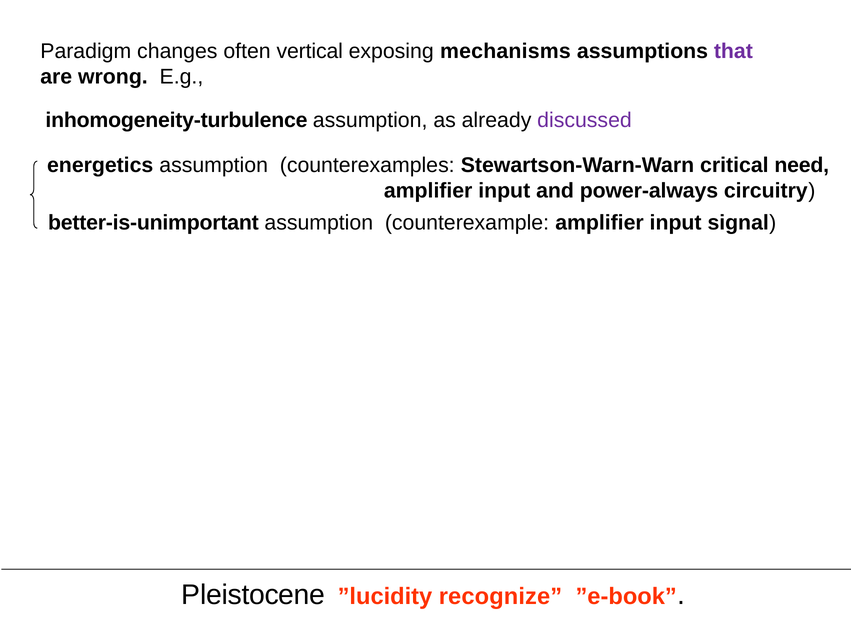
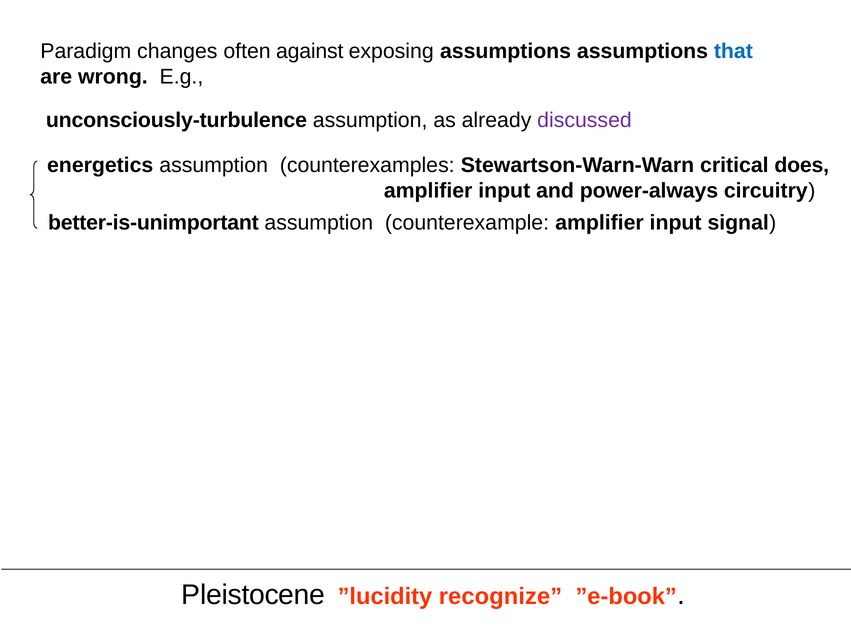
vertical: vertical -> against (310, 51)
exposing mechanisms: mechanisms -> assumptions (506, 51)
that colour: purple -> blue (733, 51)
inhomogeneity-turbulence: inhomogeneity-turbulence -> unconsciously-turbulence (176, 120)
need: need -> does (802, 165)
